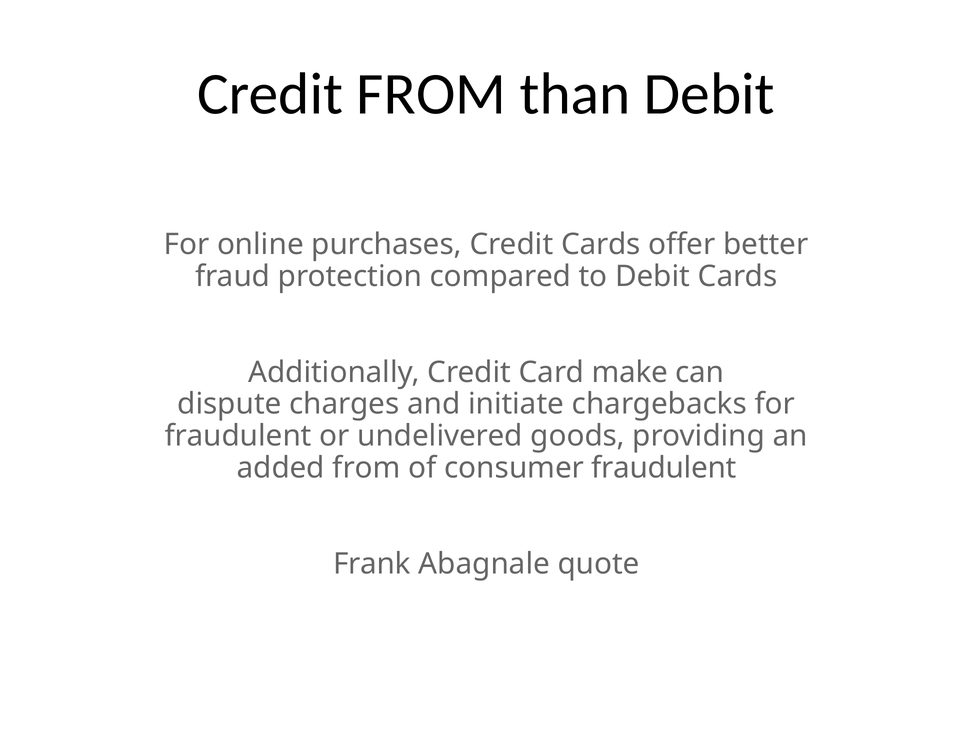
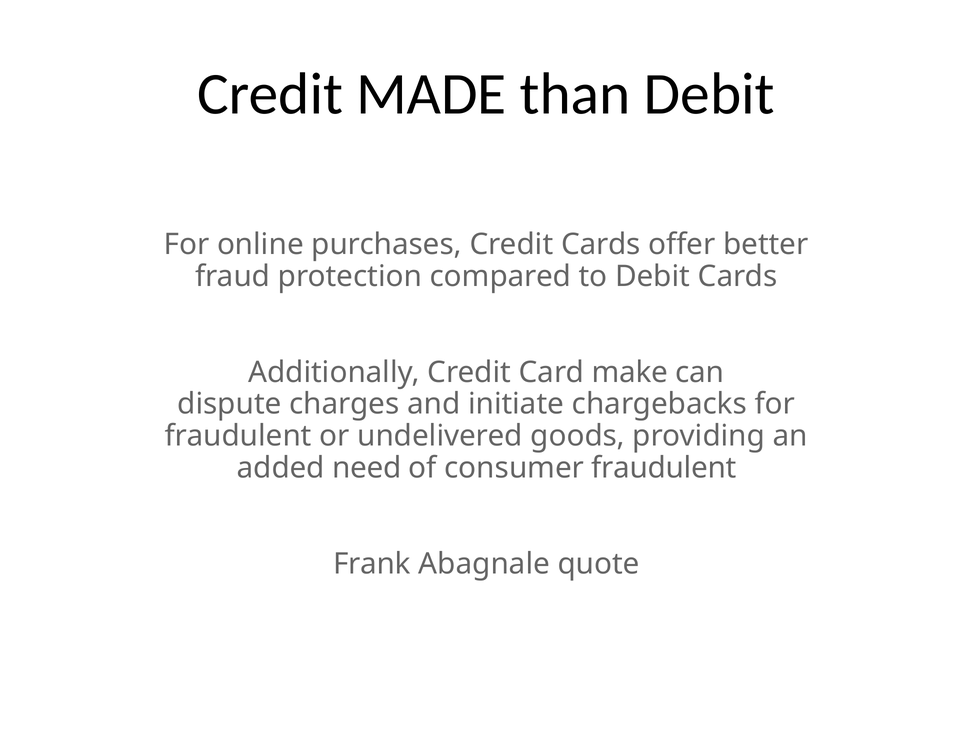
Credit FROM: FROM -> MADE (431, 94)
added from: from -> need (367, 469)
